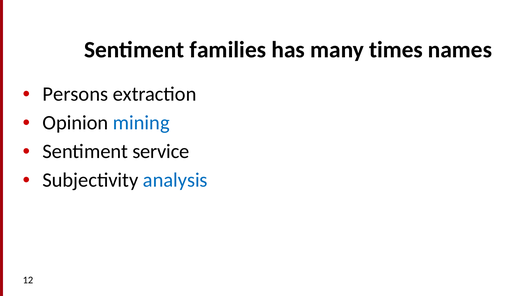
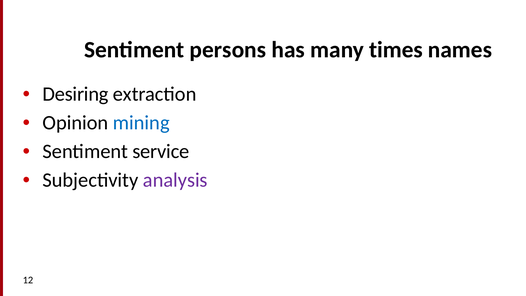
families: families -> persons (228, 50)
Persons: Persons -> Desiring (76, 94)
analysis colour: blue -> purple (175, 180)
